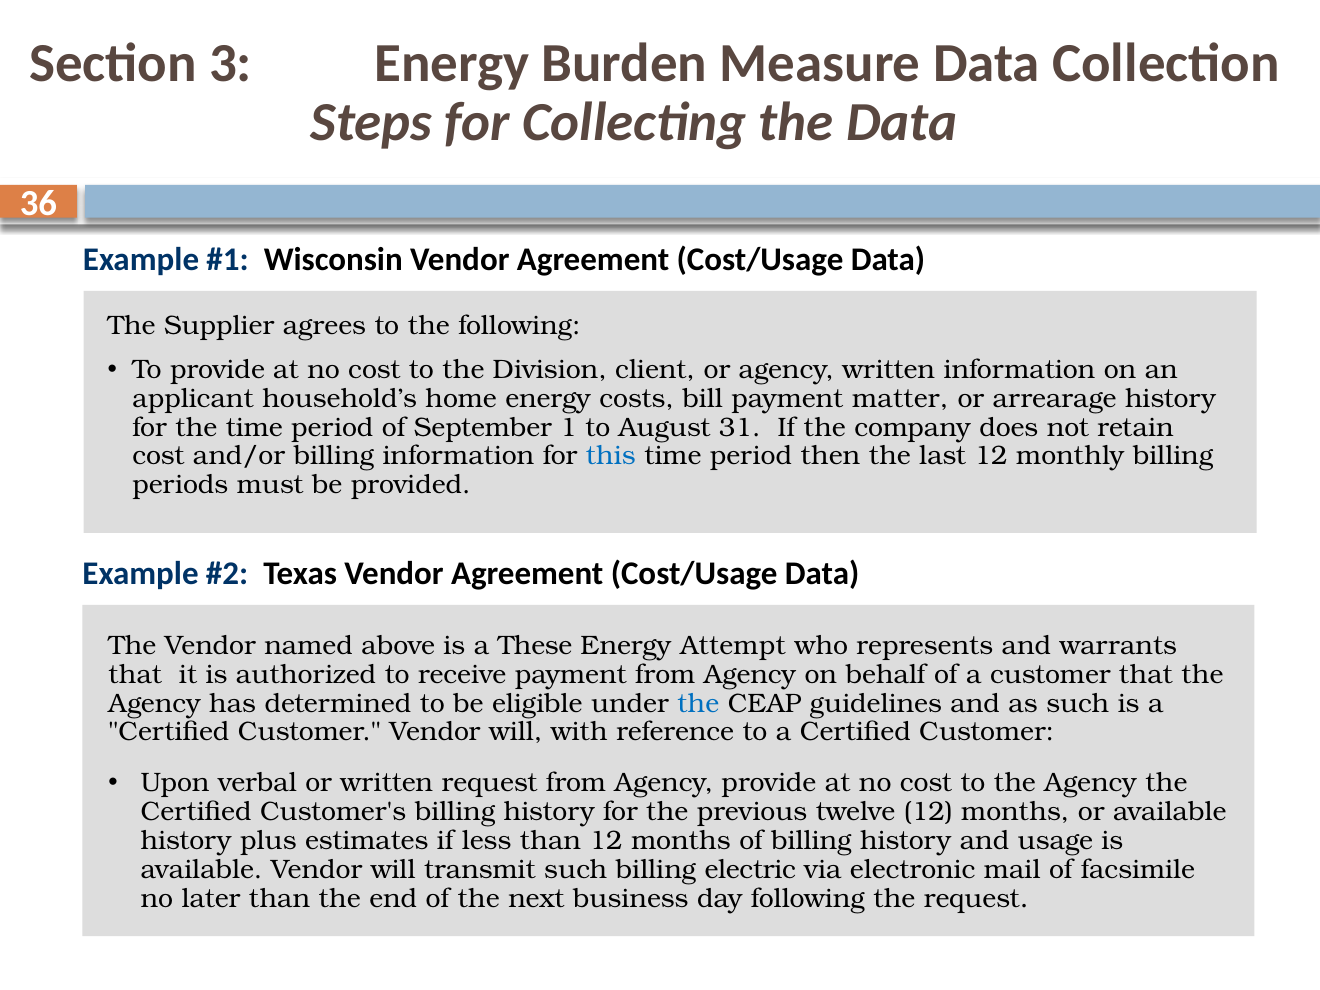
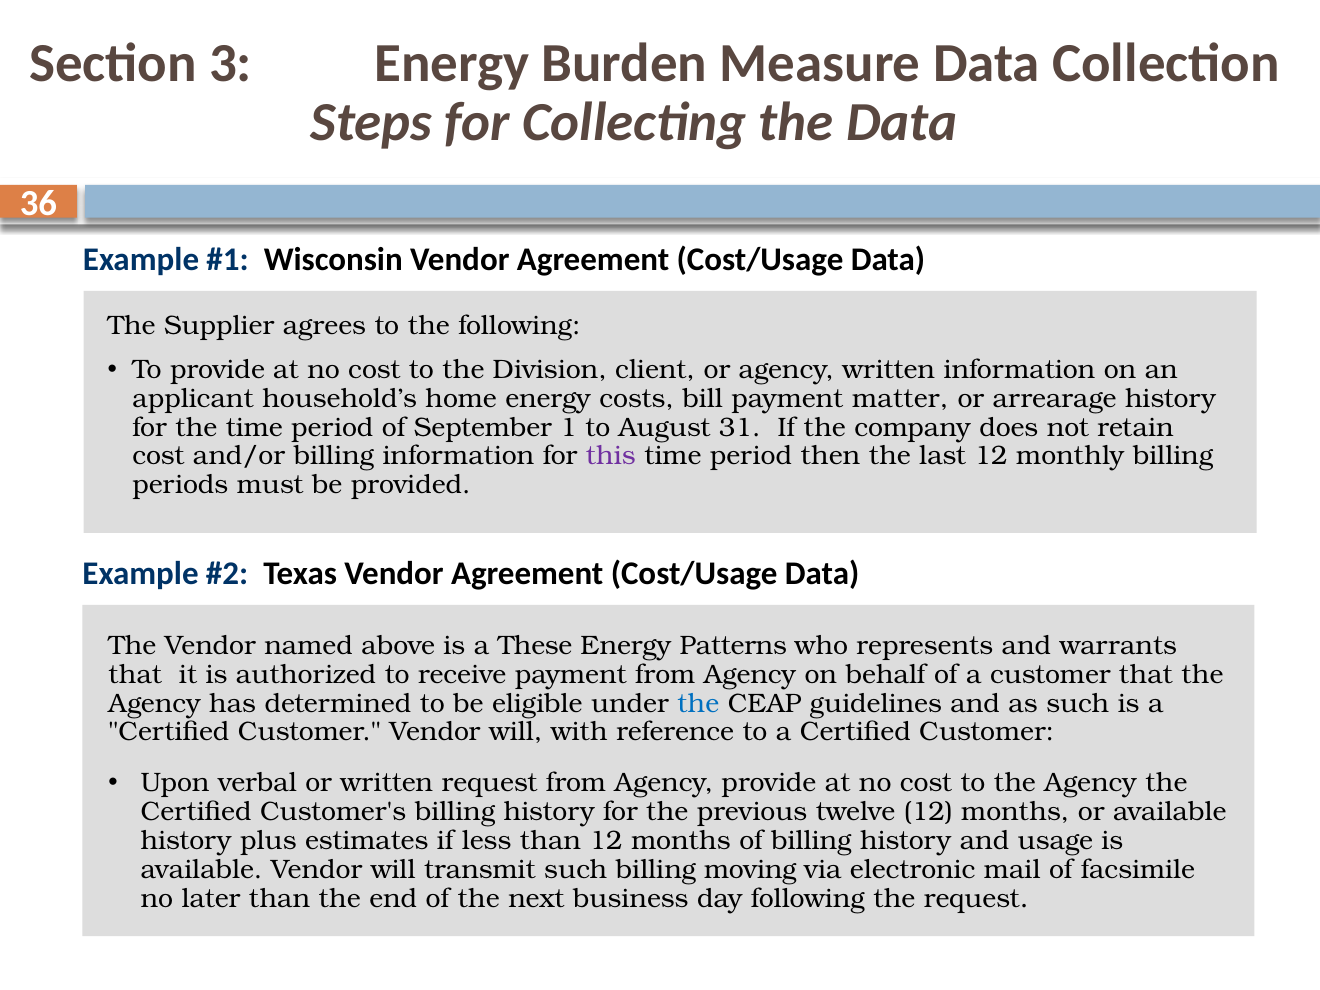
this colour: blue -> purple (611, 456)
Attempt: Attempt -> Patterns (733, 646)
electric: electric -> moving (750, 869)
